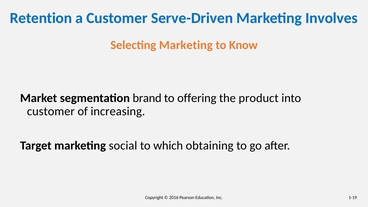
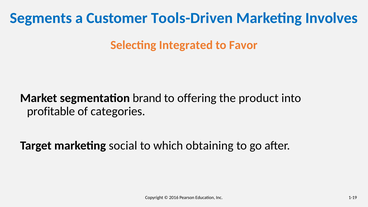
Retention: Retention -> Segments (41, 18)
Serve-Driven: Serve-Driven -> Tools-Driven (192, 18)
Selecting Marketing: Marketing -> Integrated (186, 45)
Know: Know -> Favor (243, 45)
customer: customer -> profitable (51, 111)
increasing: increasing -> categories (118, 111)
